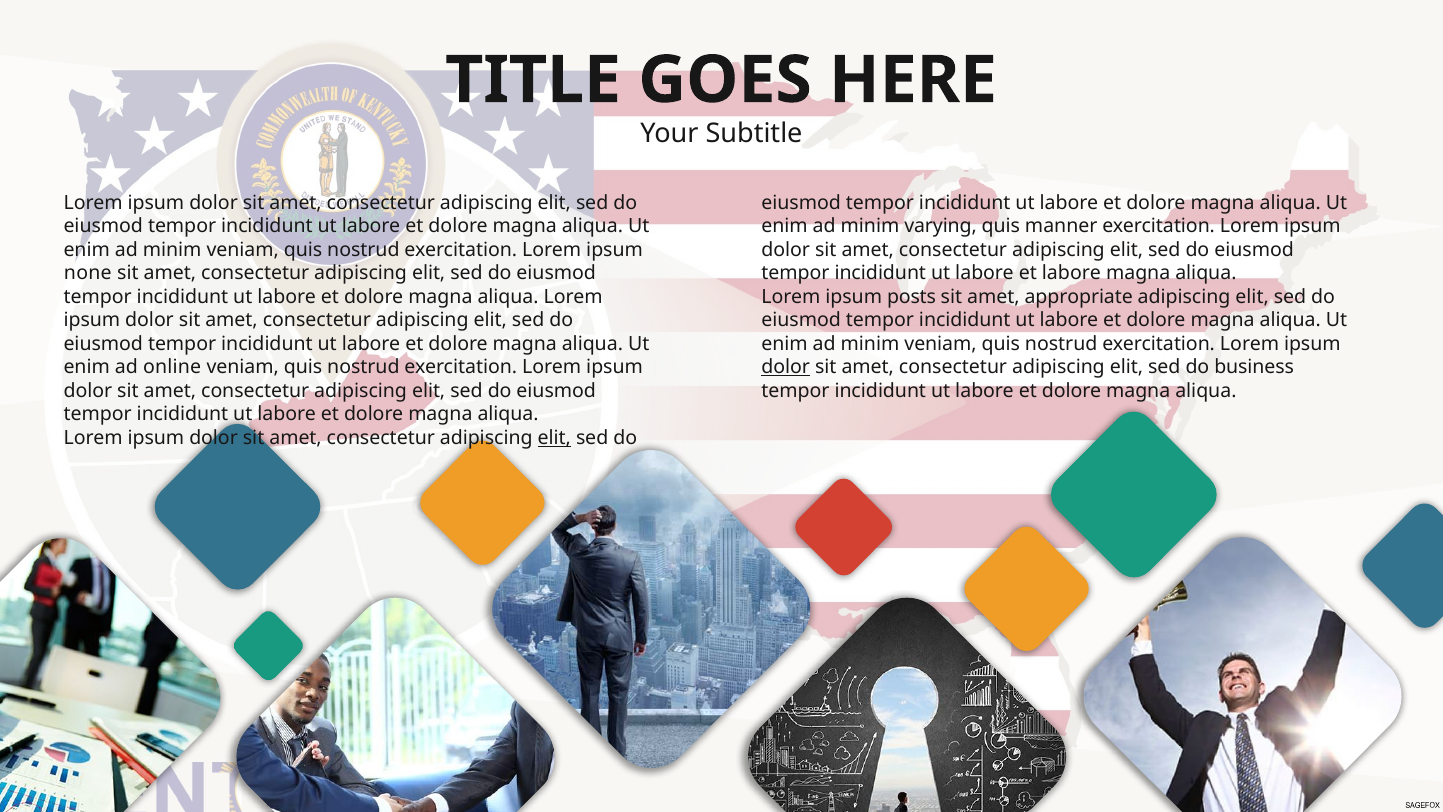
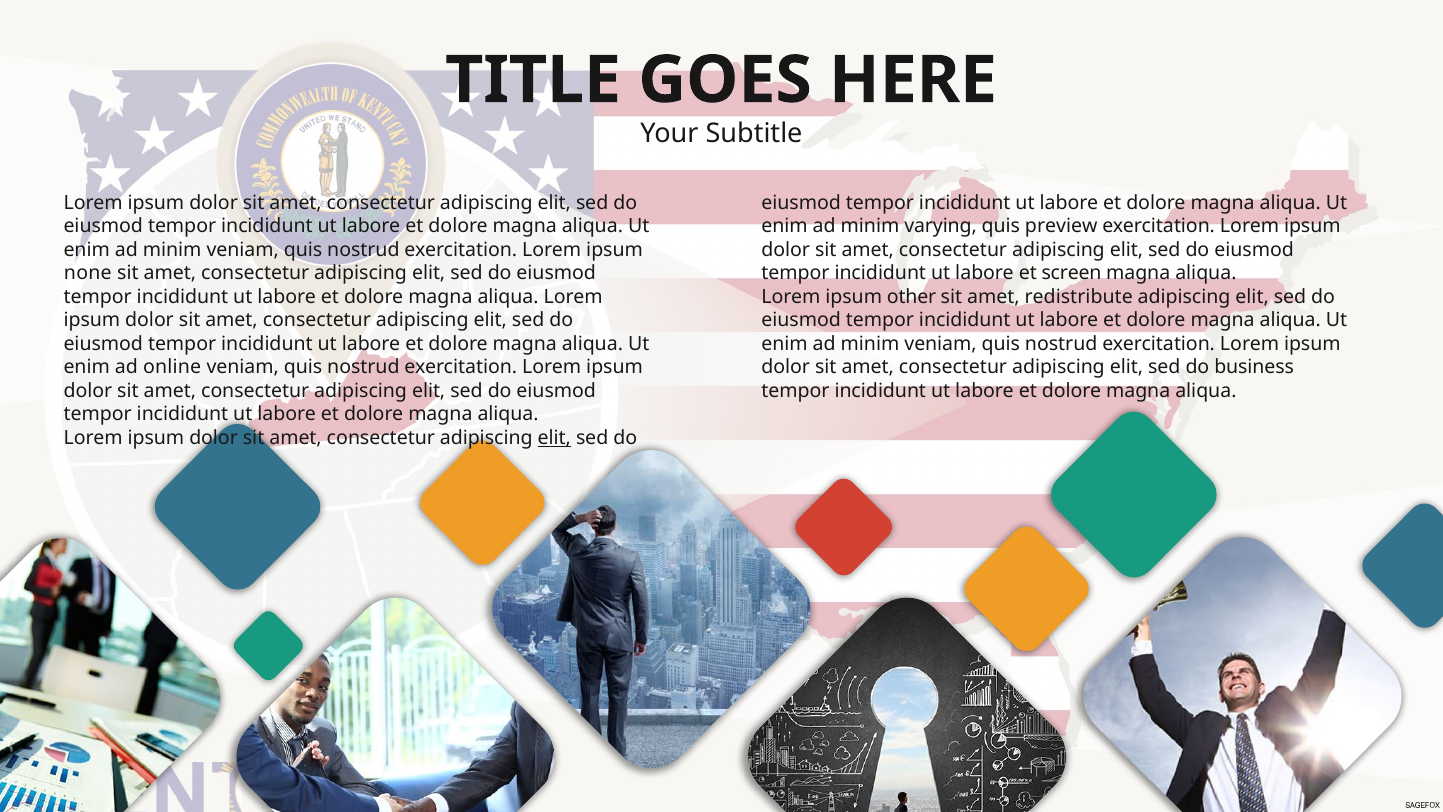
manner: manner -> preview (1061, 226)
et labore: labore -> screen (1072, 273)
posts: posts -> other (912, 297)
appropriate: appropriate -> redistribute (1079, 297)
dolor underline: present -> none (786, 367)
